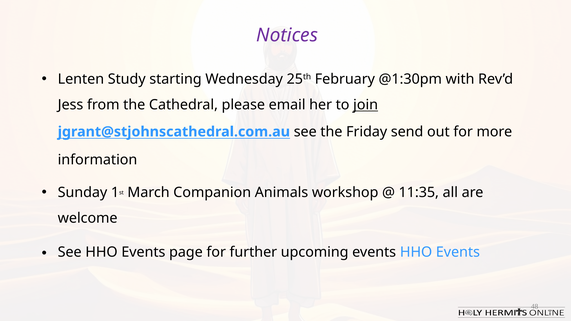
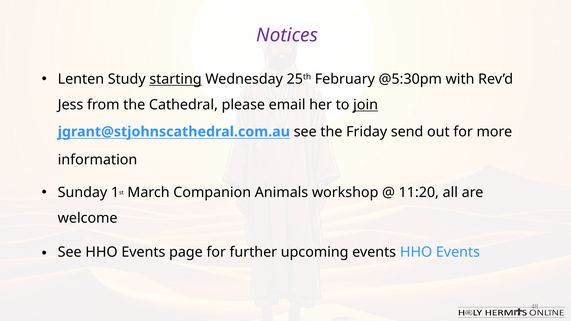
starting underline: none -> present (175, 79)
@1:30pm: @1:30pm -> @5:30pm (410, 79)
11:35: 11:35 -> 11:20 (419, 193)
